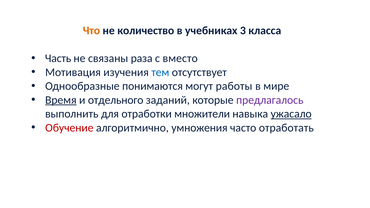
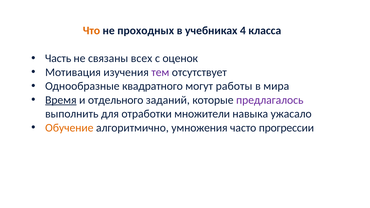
количество: количество -> проходных (146, 31)
3: 3 -> 4 (243, 31)
раза: раза -> всех (142, 58)
вместо: вместо -> оценок (180, 58)
тем colour: blue -> purple (160, 72)
понимаются: понимаются -> квадратного (153, 86)
мире: мире -> мира (276, 86)
ужасало underline: present -> none (291, 114)
Обучение colour: red -> orange (69, 128)
отработать: отработать -> прогрессии (286, 128)
